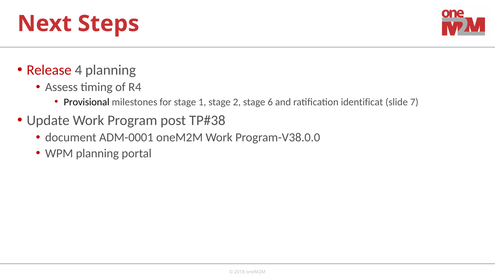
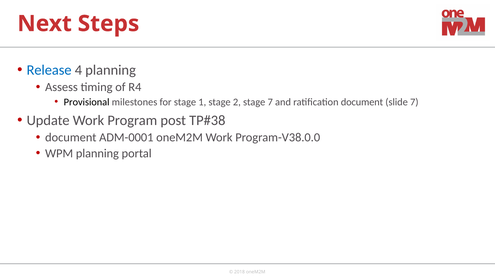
Release colour: red -> blue (49, 70)
stage 6: 6 -> 7 (270, 102)
ratification identificat: identificat -> document (362, 102)
